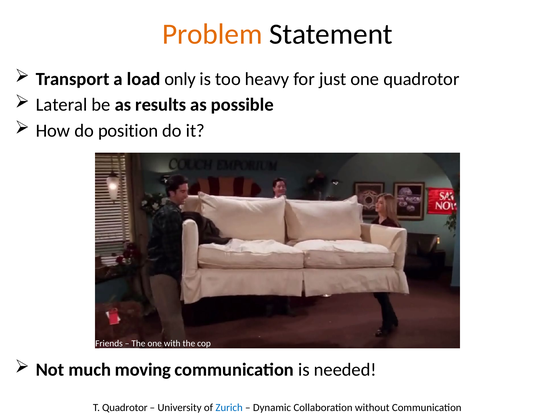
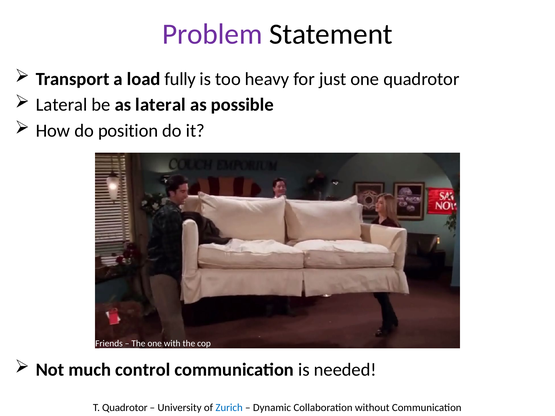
Problem colour: orange -> purple (212, 34)
only: only -> fully (180, 79)
as results: results -> lateral (161, 105)
moving: moving -> control (143, 370)
